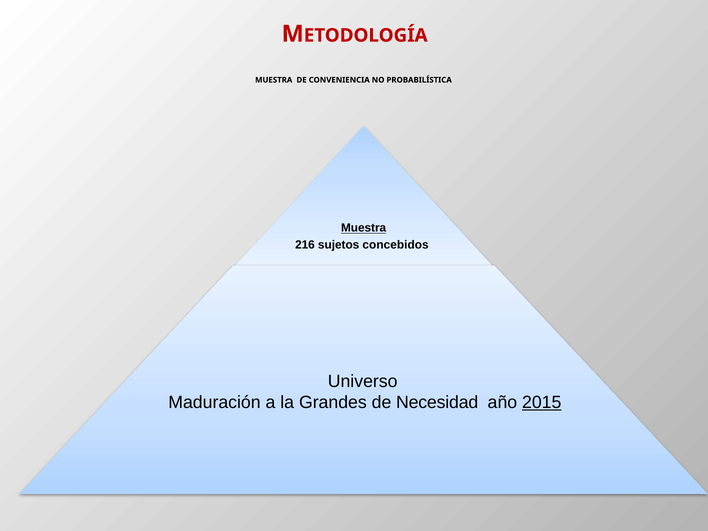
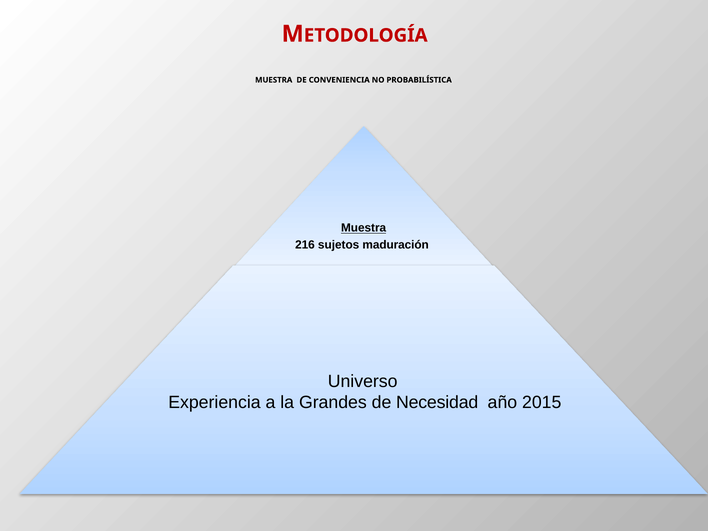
concebidos: concebidos -> maduración (396, 245)
Maduración: Maduración -> Experiencia (214, 402)
2015 underline: present -> none (542, 402)
